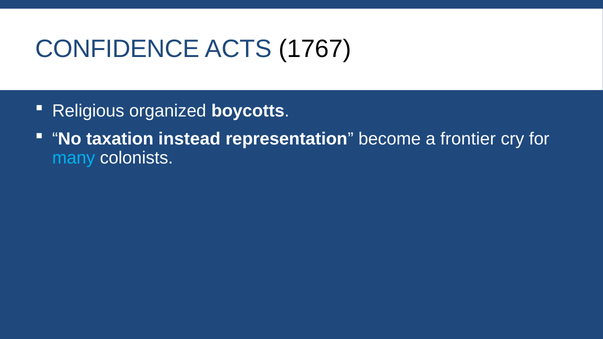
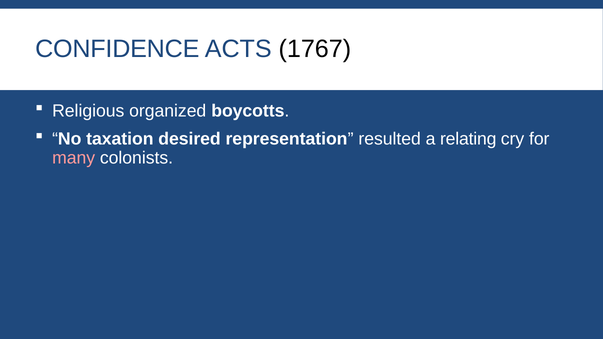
instead: instead -> desired (190, 139)
become: become -> resulted (390, 139)
frontier: frontier -> relating (468, 139)
many colour: light blue -> pink (74, 158)
